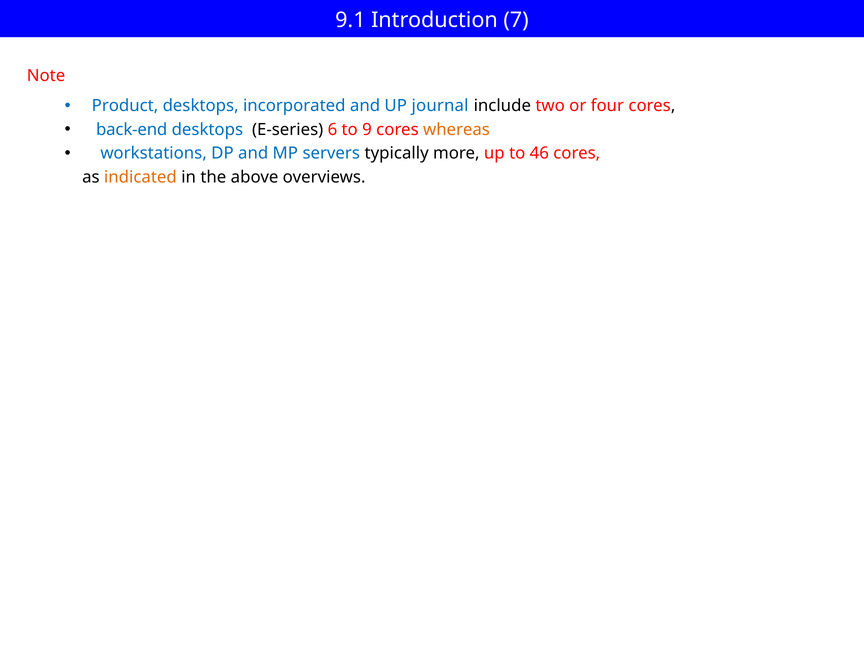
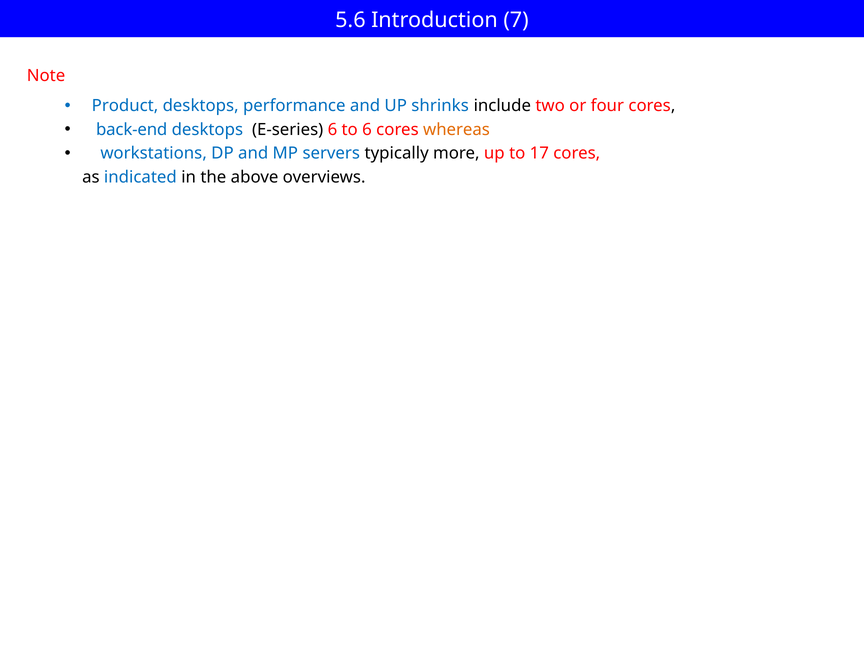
9.1: 9.1 -> 5.6 (350, 20)
incorporated: incorporated -> performance (294, 106)
journal: journal -> shrinks (440, 106)
to 9: 9 -> 6 (367, 130)
46: 46 -> 17 (539, 153)
indicated colour: orange -> blue (140, 177)
